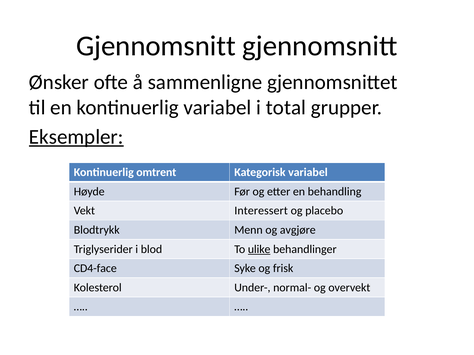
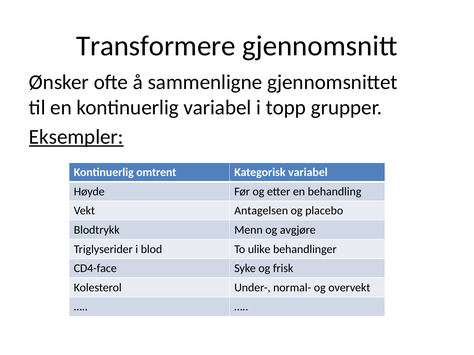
Gjennomsnitt: Gjennomsnitt -> Transformere (156, 46)
total: total -> topp (286, 108)
Interessert: Interessert -> Antagelsen (261, 211)
ulike underline: present -> none (259, 249)
